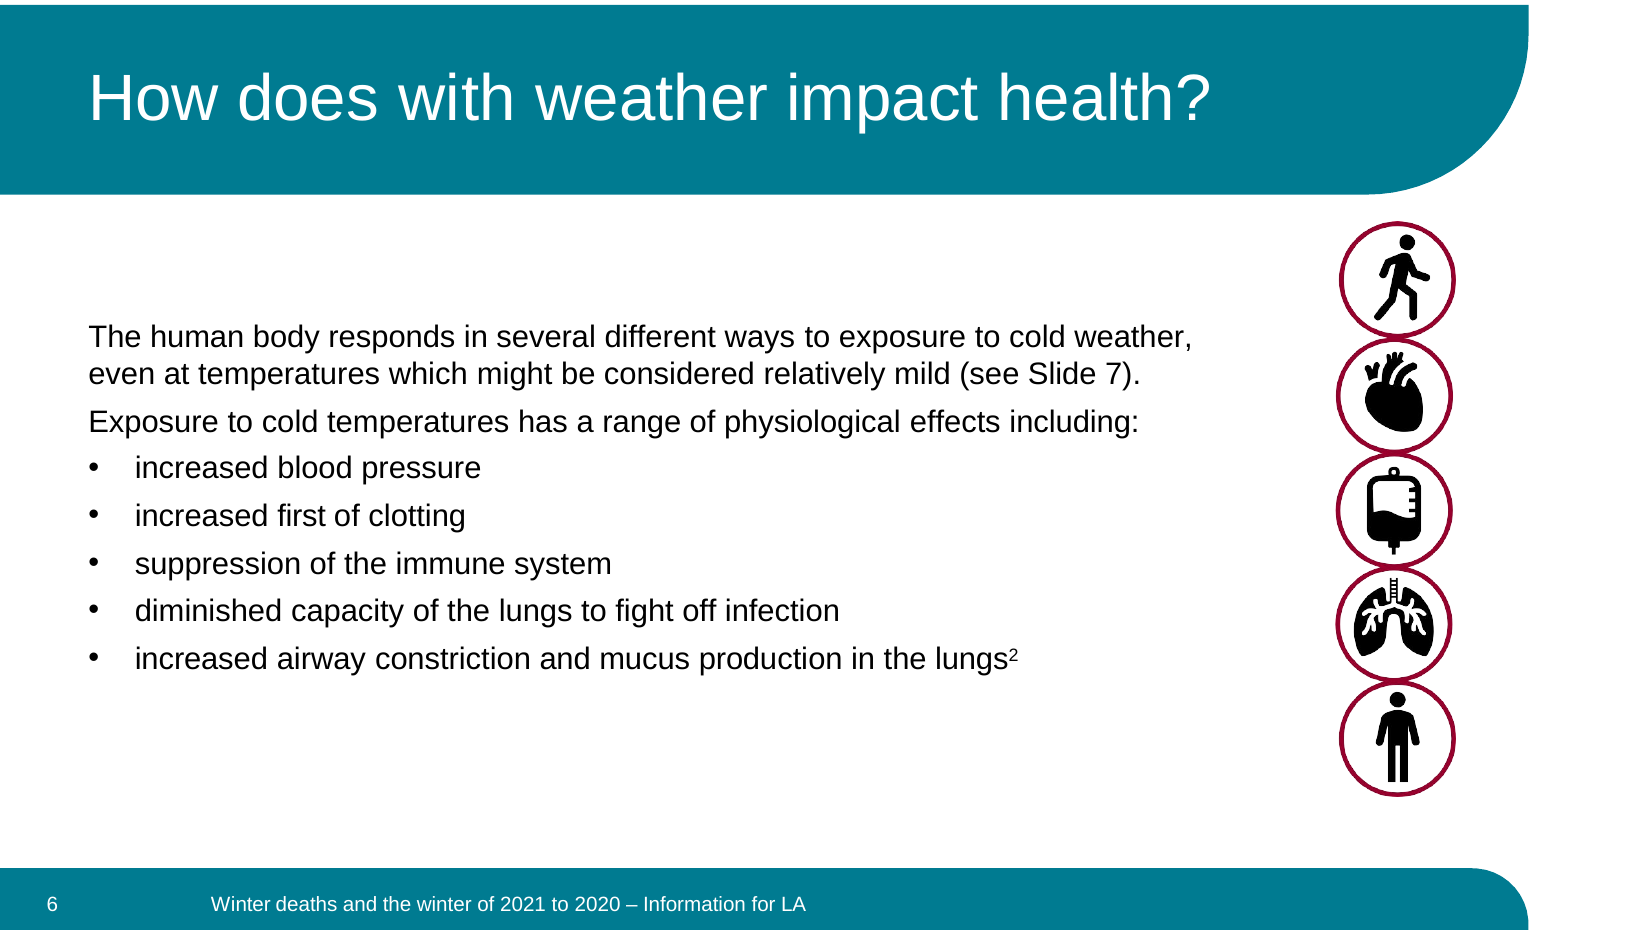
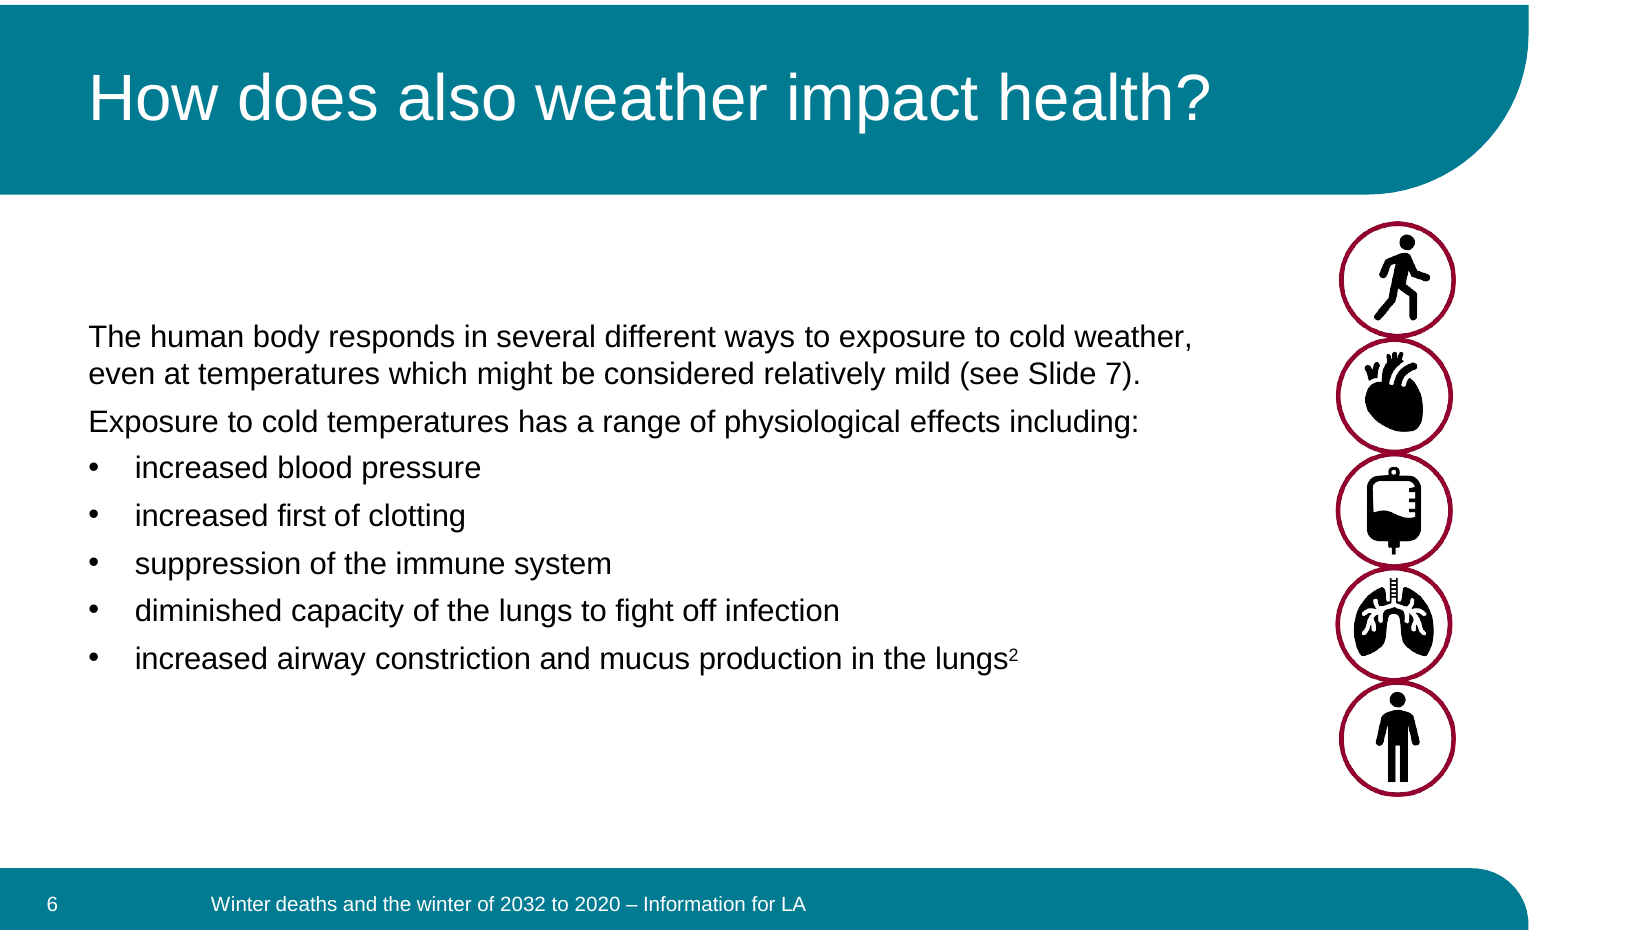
with: with -> also (457, 99)
2021: 2021 -> 2032 (523, 904)
